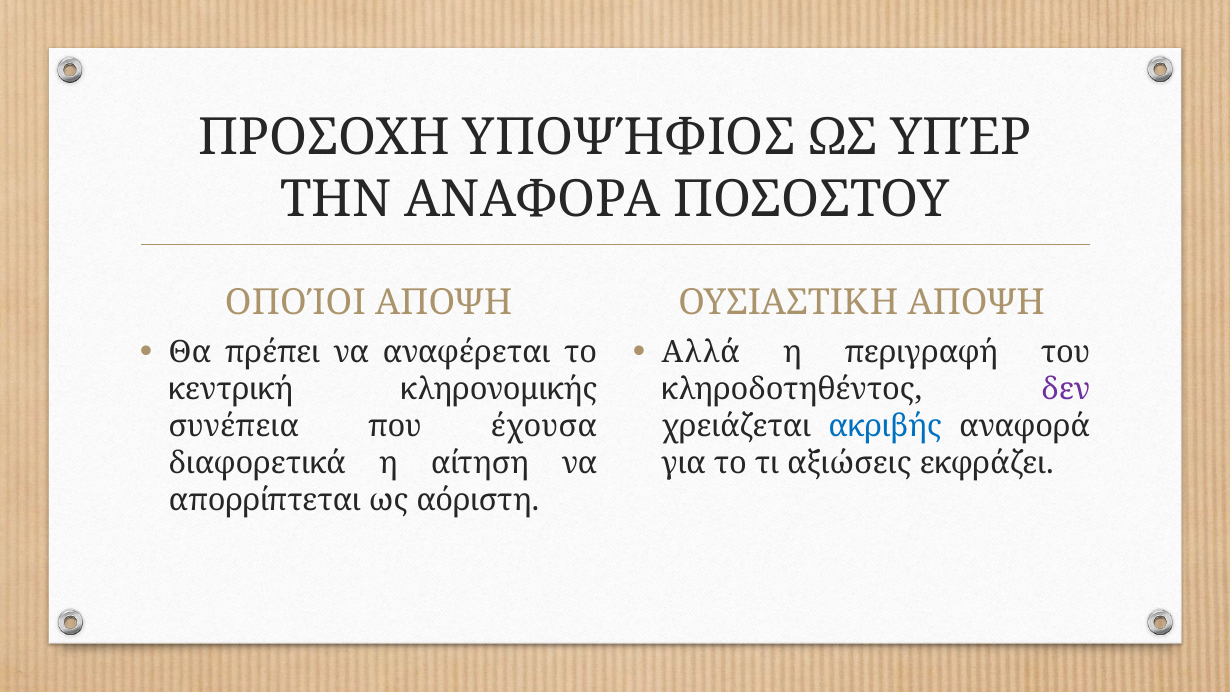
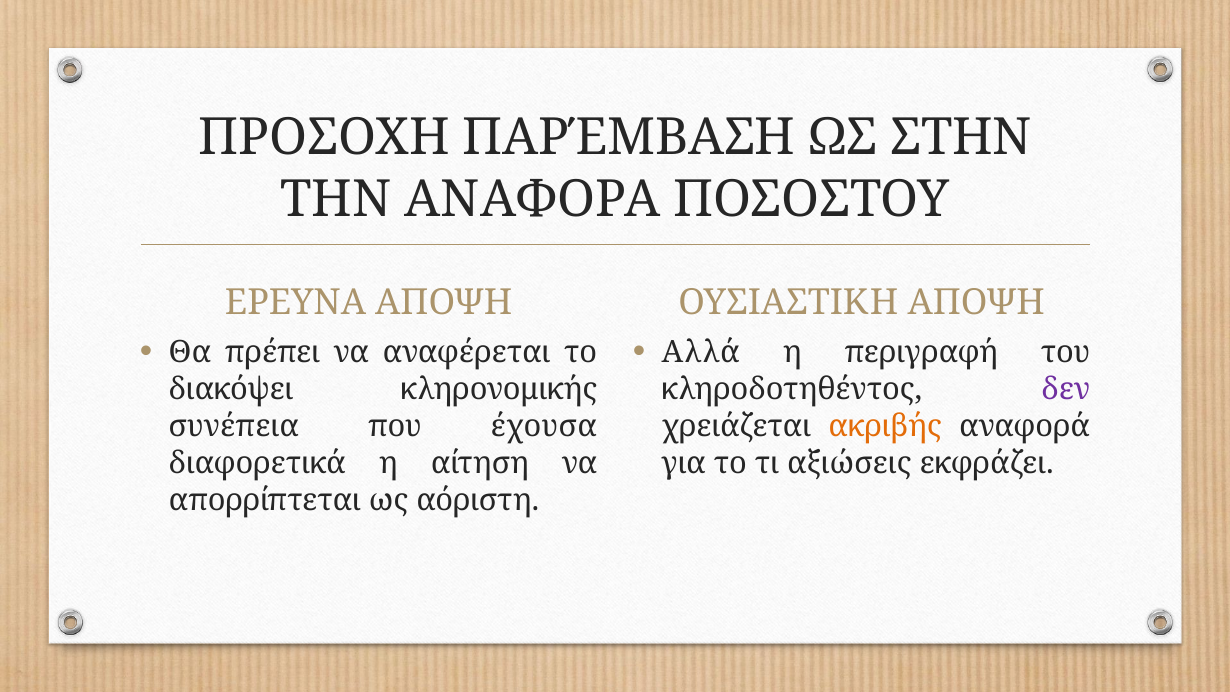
ΥΠΟΨΉΦΙΟΣ: ΥΠΟΨΉΦΙΟΣ -> ΠΑΡΈΜΒΑΣΗ (629, 138)
ΥΠΈΡ: ΥΠΈΡ -> ΣΤΗΝ (961, 138)
ΟΠΟΊΟΙ: ΟΠΟΊΟΙ -> ΕΡΕΥΝΑ (296, 303)
κεντρική: κεντρική -> διακόψει (231, 389)
ακριβής colour: blue -> orange (885, 426)
